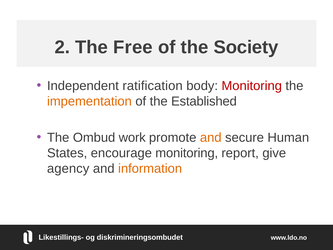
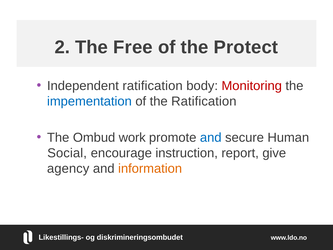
Society: Society -> Protect (246, 47)
impementation colour: orange -> blue (89, 101)
the Established: Established -> Ratification (204, 101)
and colour: orange -> blue (211, 137)
States: States -> Social (67, 153)
encourage monitoring: monitoring -> instruction (187, 153)
